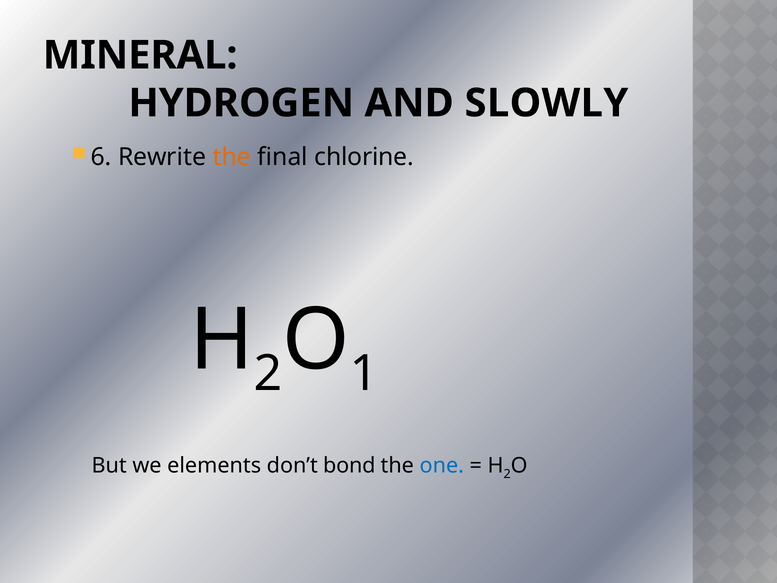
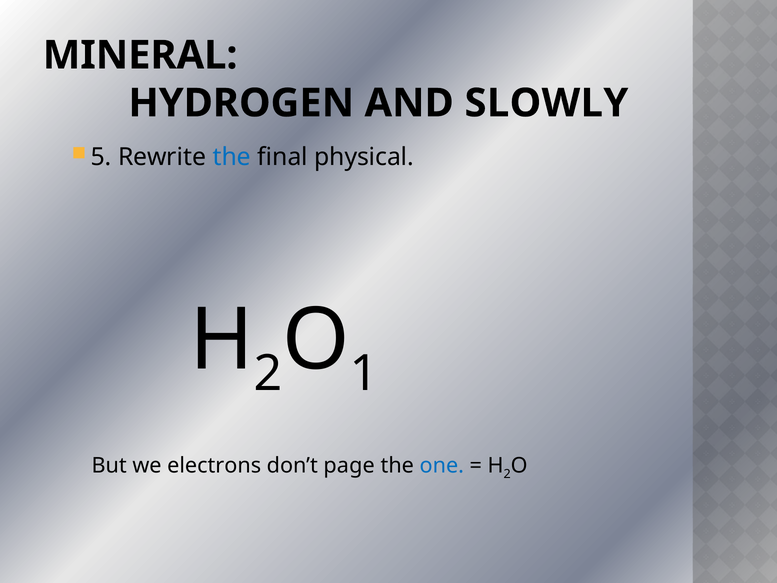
6: 6 -> 5 (101, 157)
the colour: orange -> blue (232, 157)
chlorine: chlorine -> physical (364, 157)
elements: elements -> electrons (214, 465)
bond: bond -> page (349, 465)
